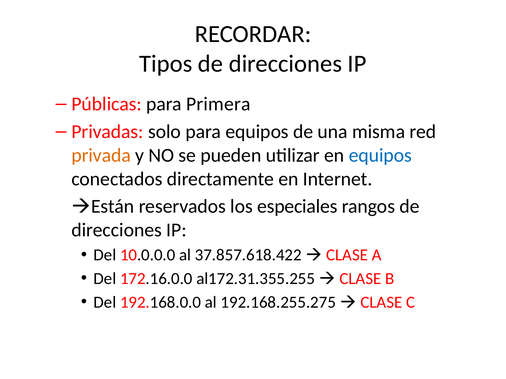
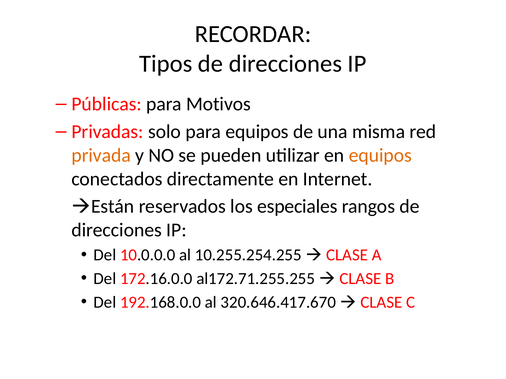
Primera: Primera -> Motivos (219, 104)
equipos colour: blue -> orange (380, 155)
37.857.618.422: 37.857.618.422 -> 10.255.254.255 (248, 255)
al172.31.355.255: al172.31.355.255 -> al172.71.255.255 (256, 279)
192.168.255.275: 192.168.255.275 -> 320.646.417.670 (278, 303)
